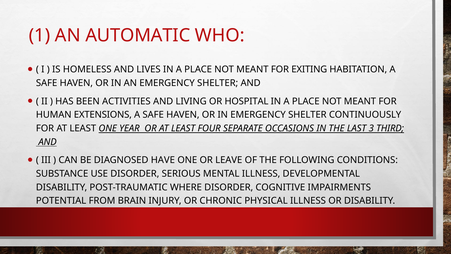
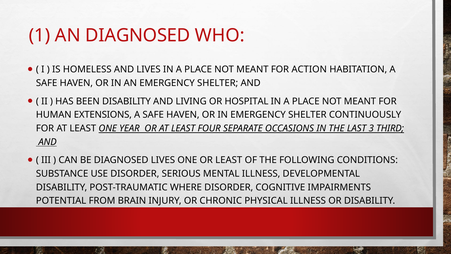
AN AUTOMATIC: AUTOMATIC -> DIAGNOSED (138, 35)
EXITING: EXITING -> ACTION (309, 69)
BEEN ACTIVITIES: ACTIVITIES -> DISABILITY (126, 101)
DIAGNOSED HAVE: HAVE -> LIVES (163, 160)
OR LEAVE: LEAVE -> LEAST (229, 160)
